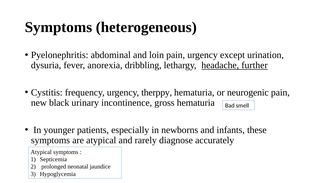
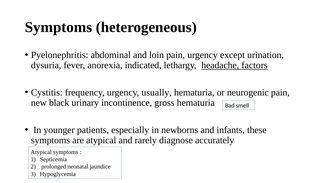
dribbling: dribbling -> indicated (143, 65)
further: further -> factors (255, 65)
therppy: therppy -> usually (157, 93)
